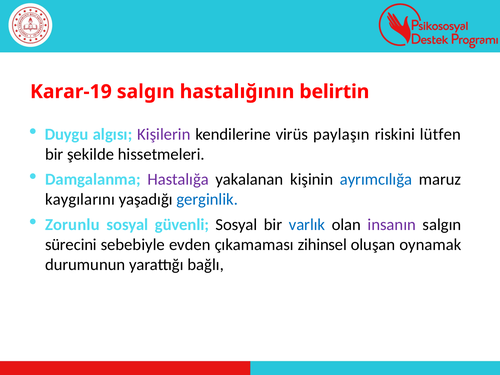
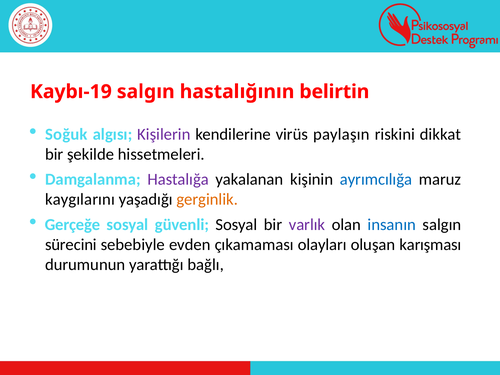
Karar-19: Karar-19 -> Kaybı-19 (71, 92)
Duygu: Duygu -> Soğuk (66, 134)
lütfen: lütfen -> dikkat (440, 134)
gerginlik colour: blue -> orange (207, 199)
Zorunlu: Zorunlu -> Gerçeğe (73, 225)
varlık colour: blue -> purple (307, 225)
insanın colour: purple -> blue (392, 225)
zihinsel: zihinsel -> olayları (322, 245)
oynamak: oynamak -> karışması (430, 245)
